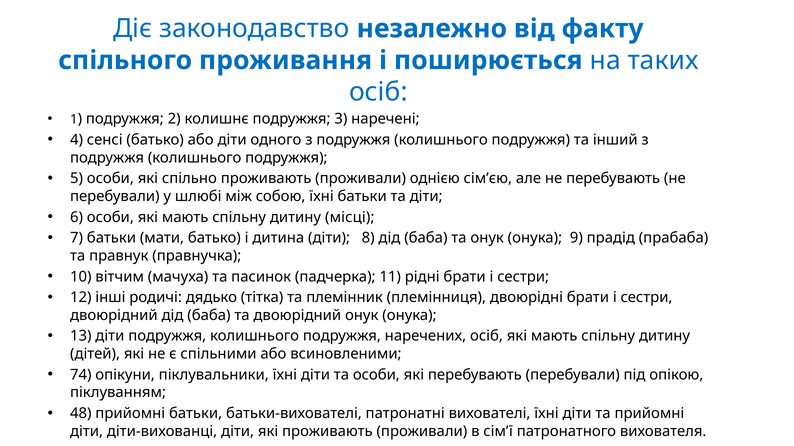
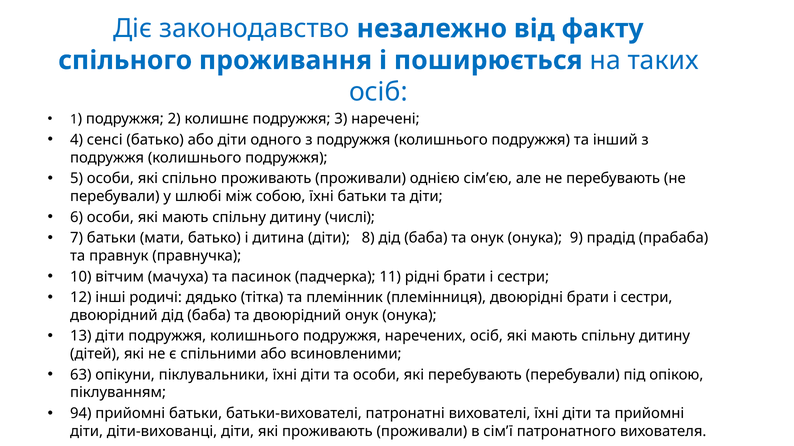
місці: місці -> числі (350, 217)
74: 74 -> 63 (81, 375)
48: 48 -> 94 (81, 414)
